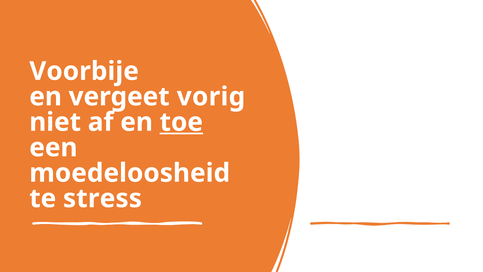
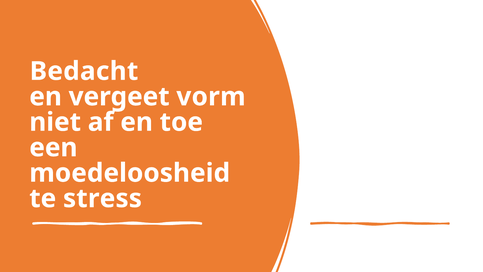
Voorbije: Voorbije -> Bedacht (84, 71)
vorig: vorig -> vorm (211, 97)
toe underline: present -> none (181, 122)
